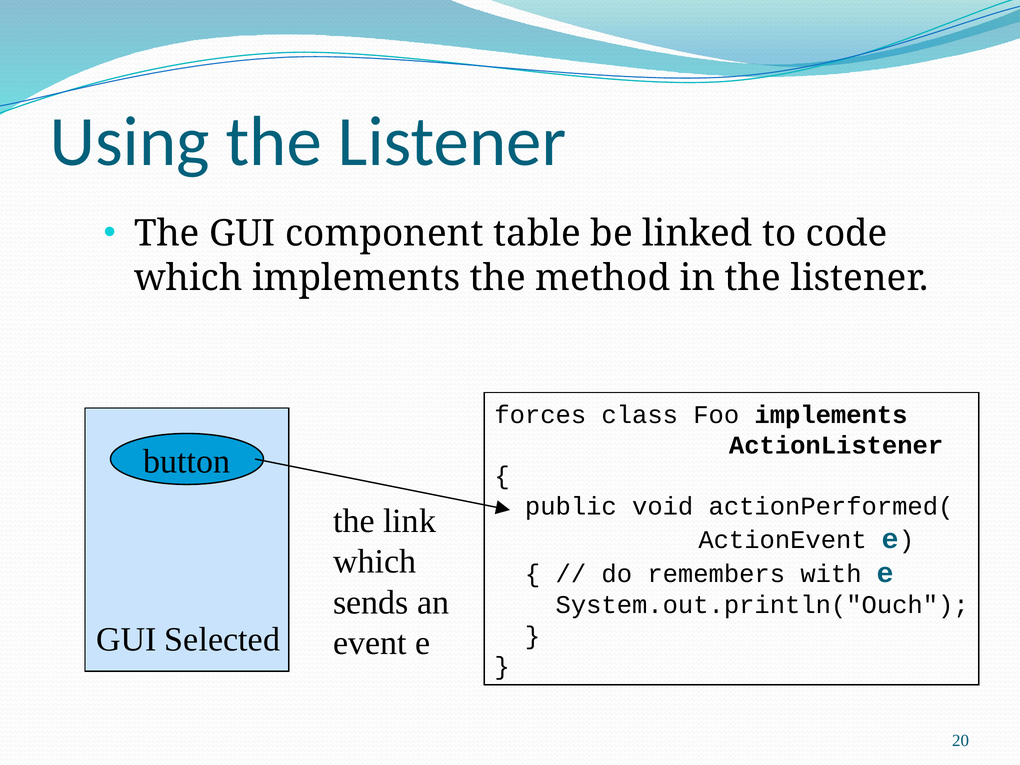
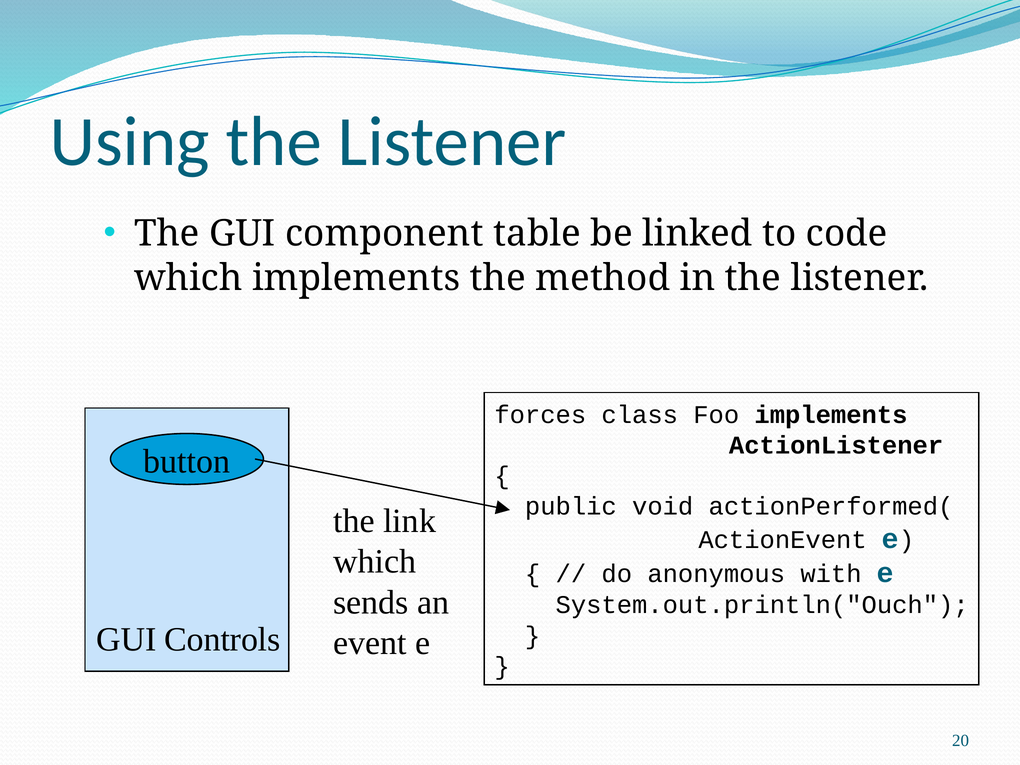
remembers: remembers -> anonymous (716, 574)
Selected: Selected -> Controls (222, 640)
